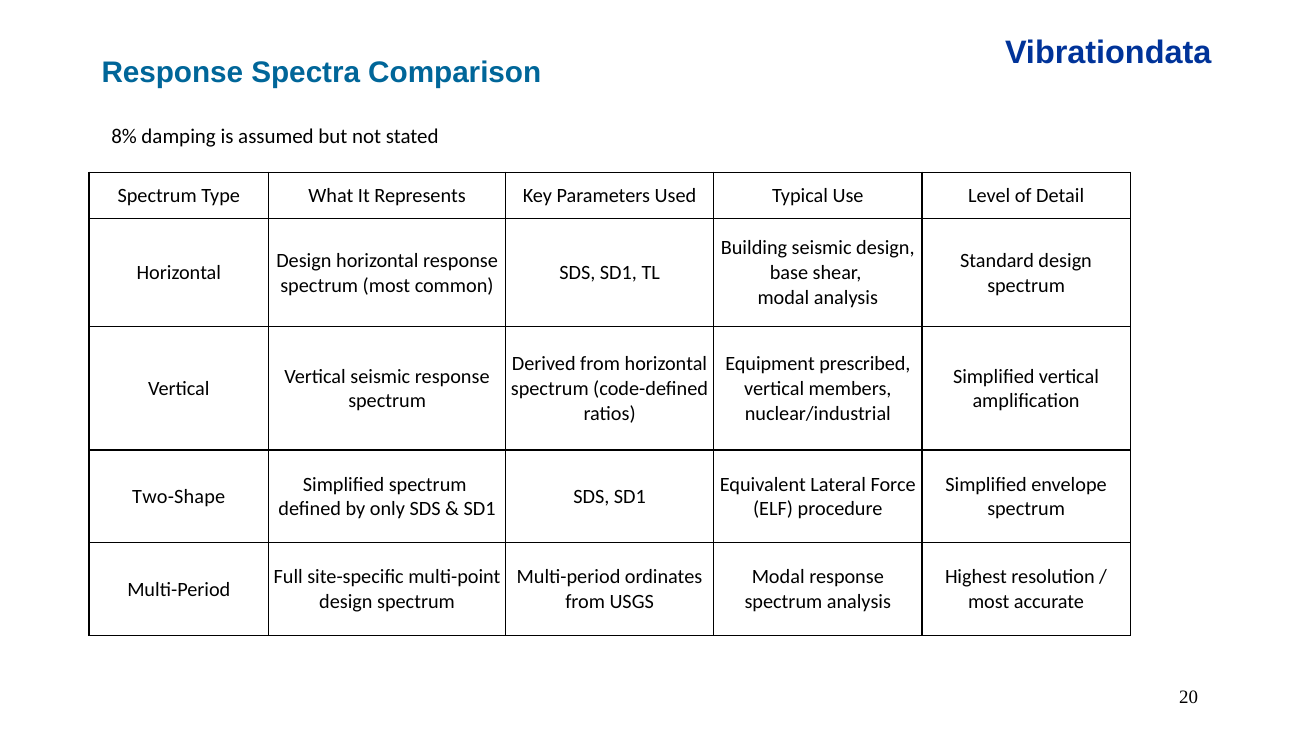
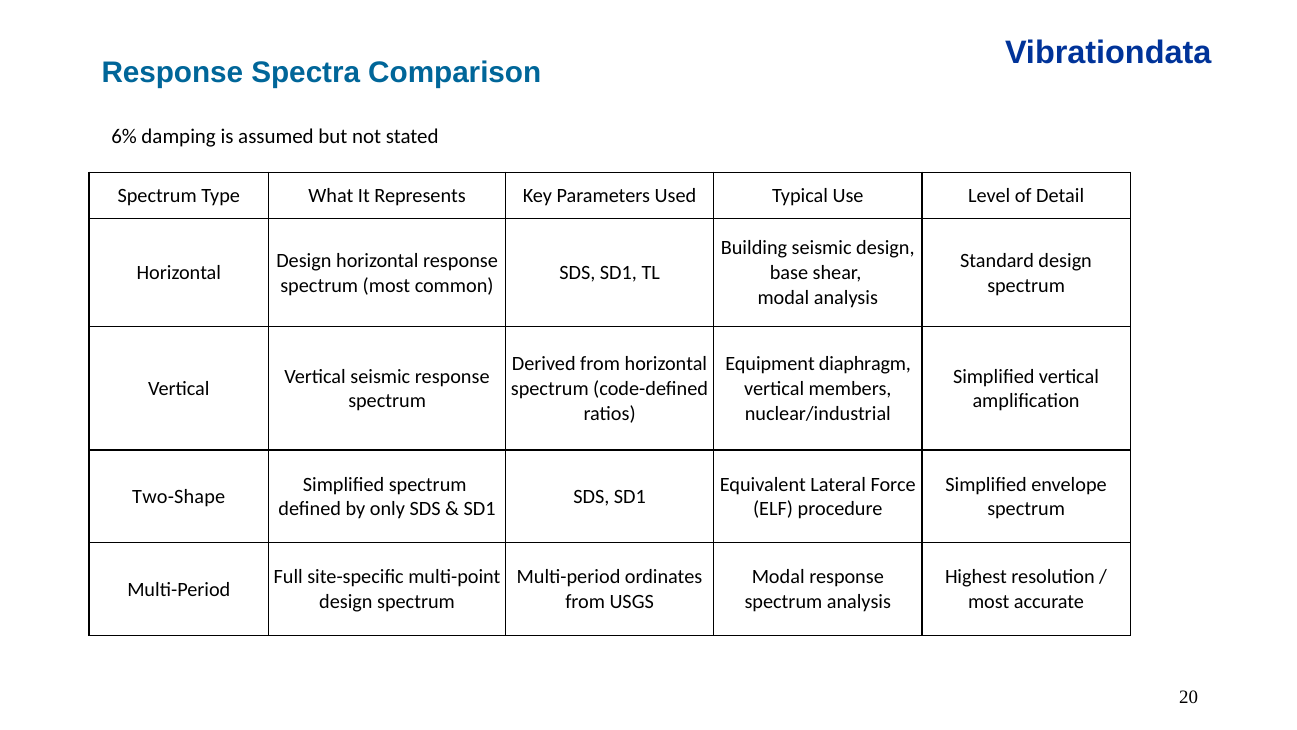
8%: 8% -> 6% (124, 136)
prescribed: prescribed -> diaphragm (865, 364)
